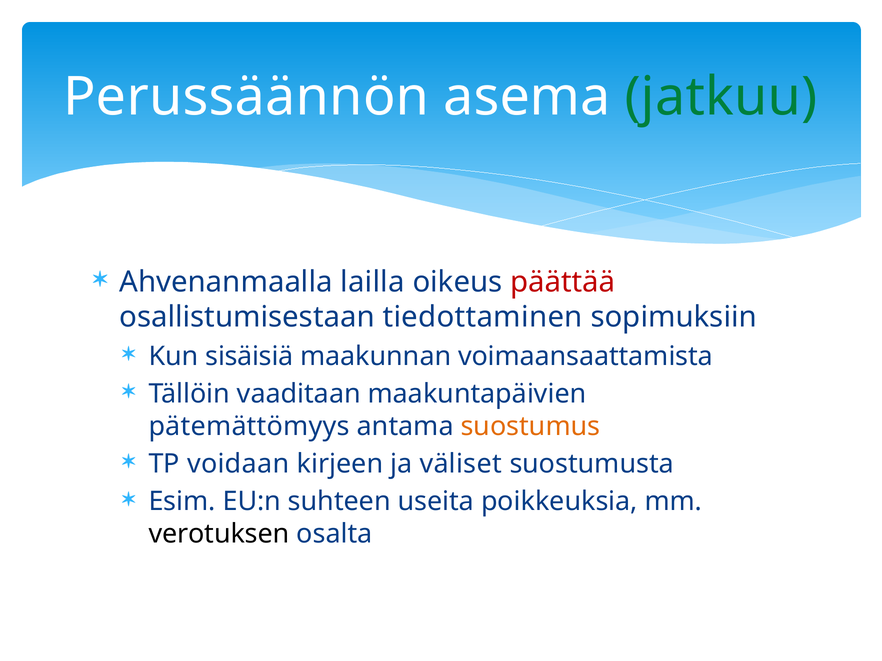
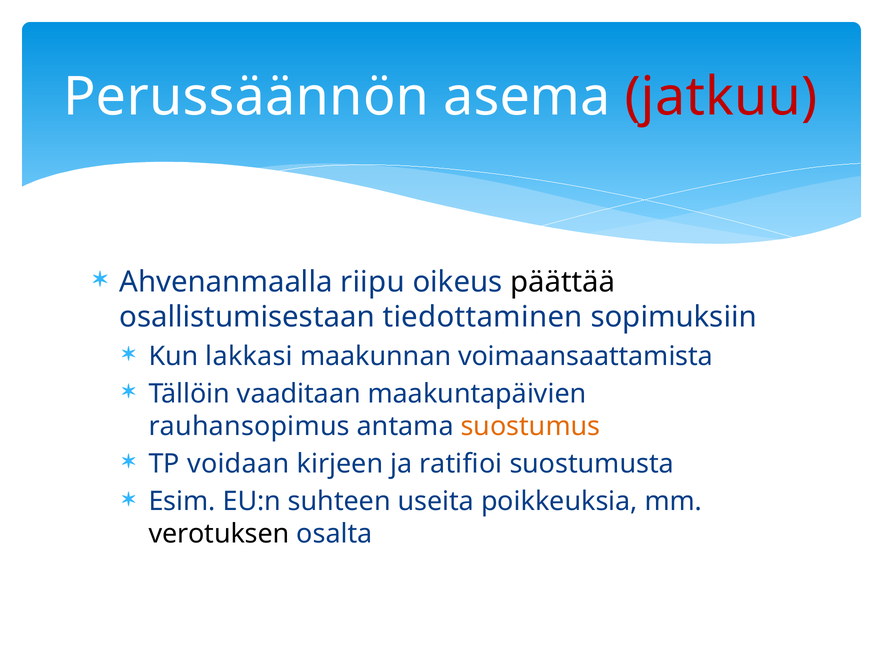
jatkuu colour: green -> red (721, 97)
lailla: lailla -> riipu (373, 282)
päättää colour: red -> black (563, 282)
sisäisiä: sisäisiä -> lakkasi (249, 356)
pätemättömyys: pätemättömyys -> rauhansopimus (249, 427)
väliset: väliset -> ratifioi (461, 464)
